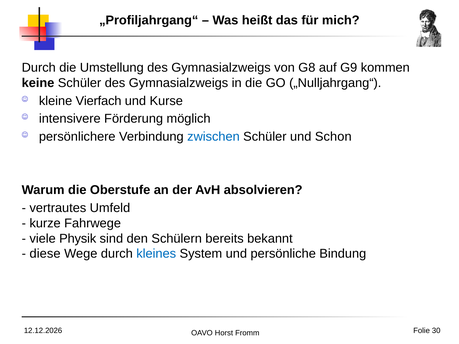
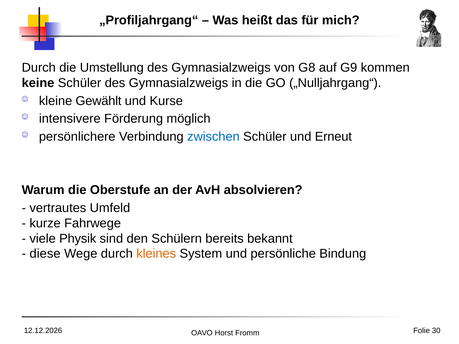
Vierfach: Vierfach -> Gewählt (99, 101)
Schon: Schon -> Erneut (333, 137)
kleines colour: blue -> orange (156, 254)
